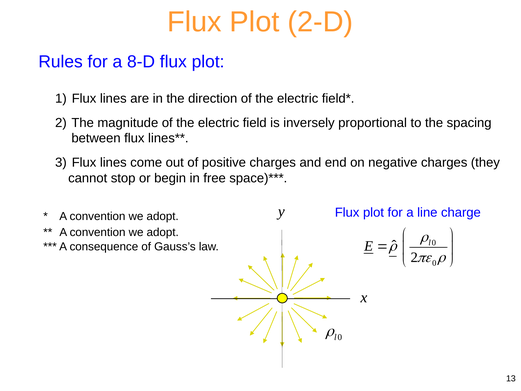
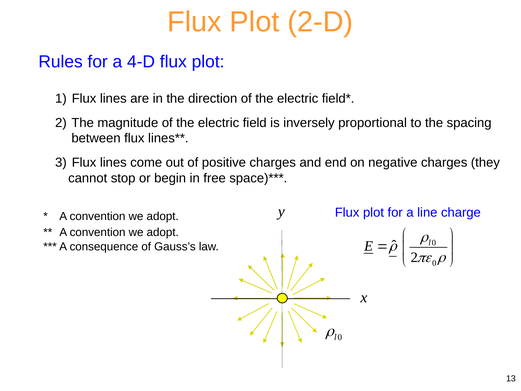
8-D: 8-D -> 4-D (141, 62)
